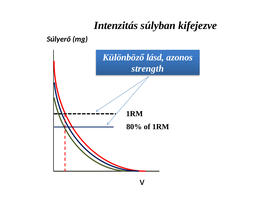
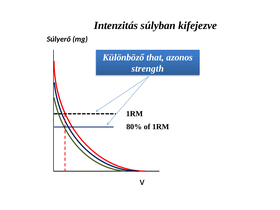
lásd: lásd -> that (155, 57)
